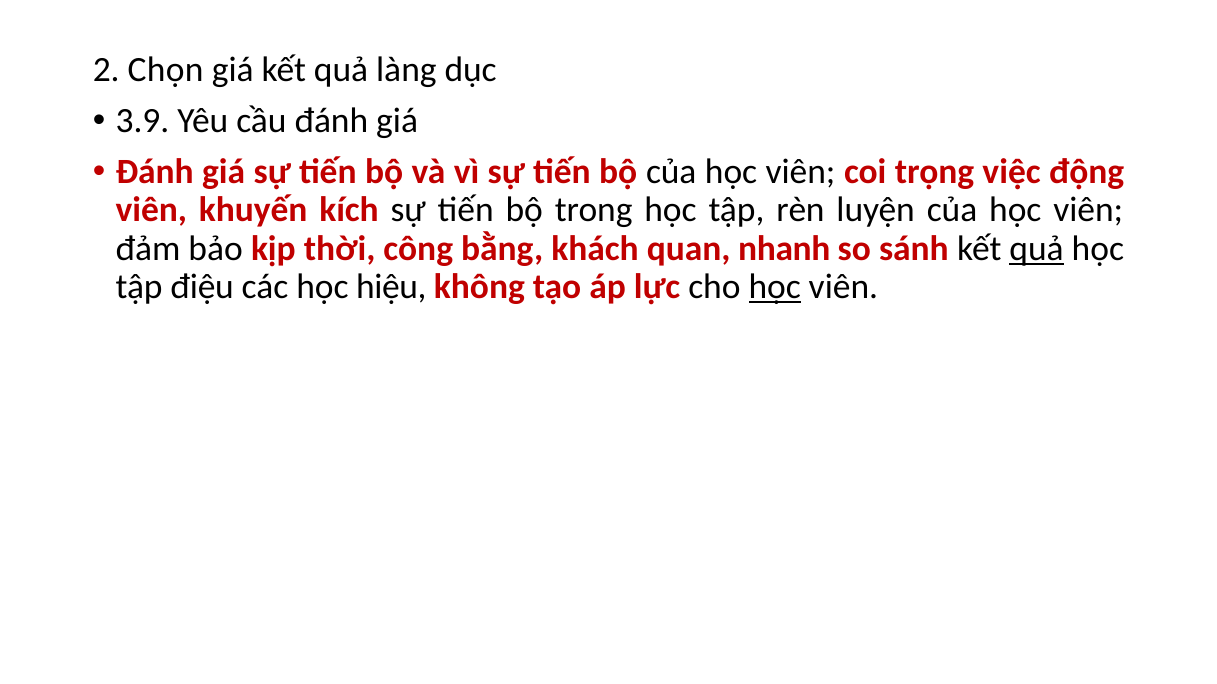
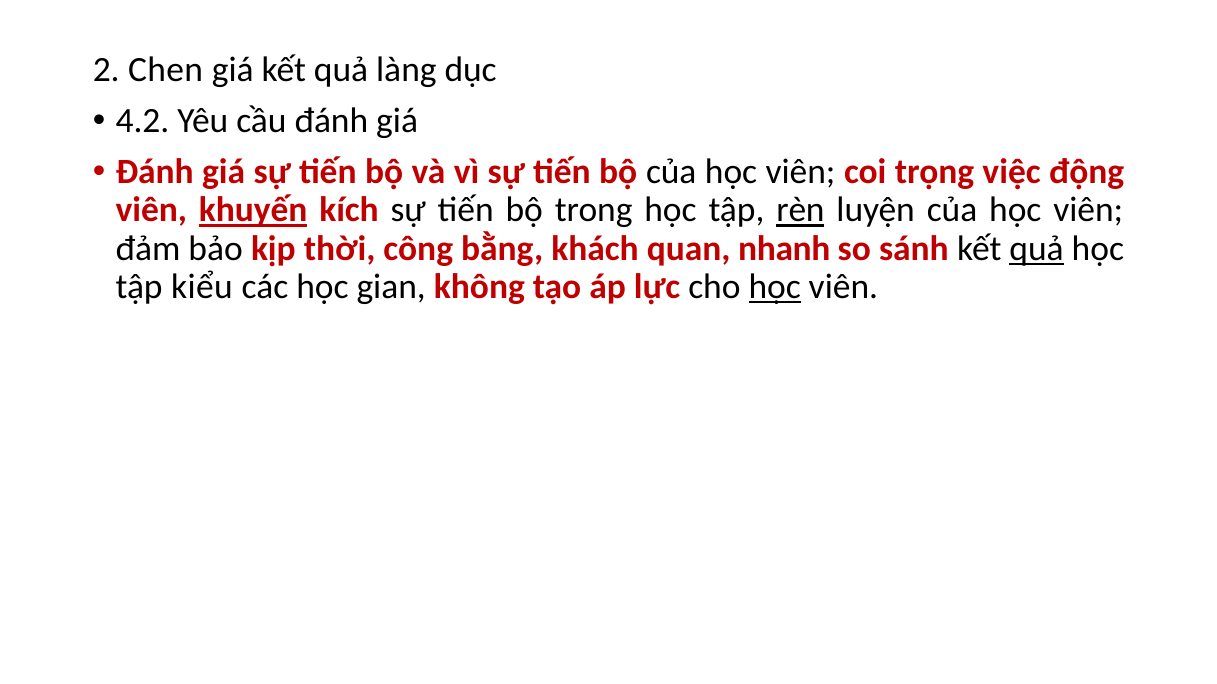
Chọn: Chọn -> Chen (166, 70)
3.9: 3.9 -> 4.2 (143, 121)
khuyến underline: none -> present (253, 210)
rèn underline: none -> present (800, 210)
điệu: điệu -> kiểu (202, 287)
hiệu: hiệu -> gian (391, 287)
